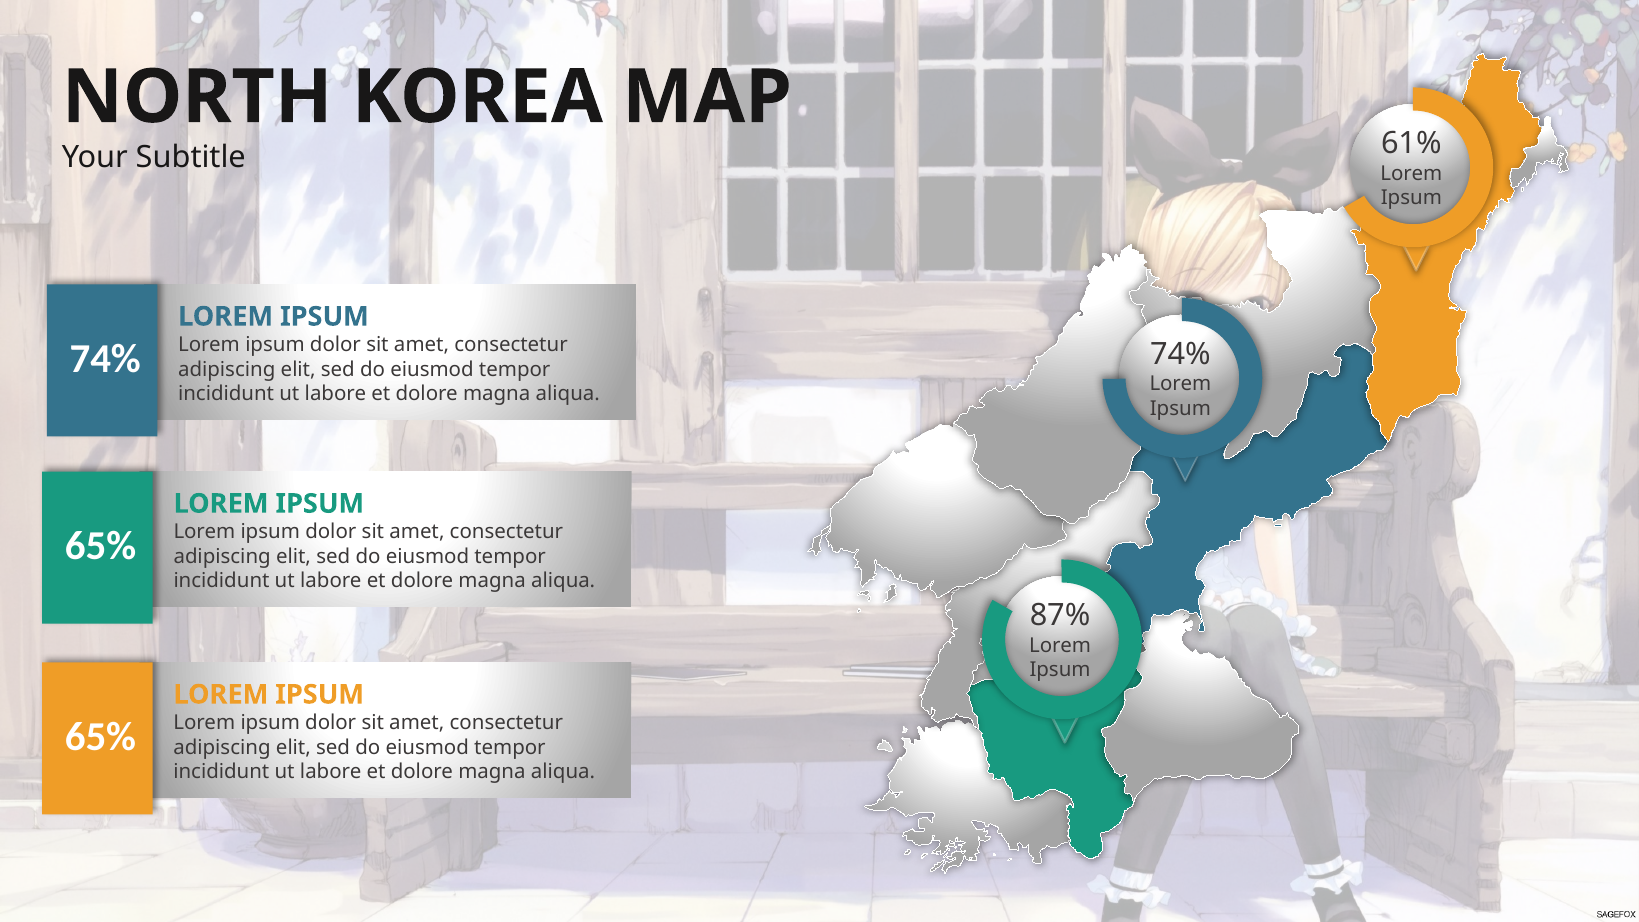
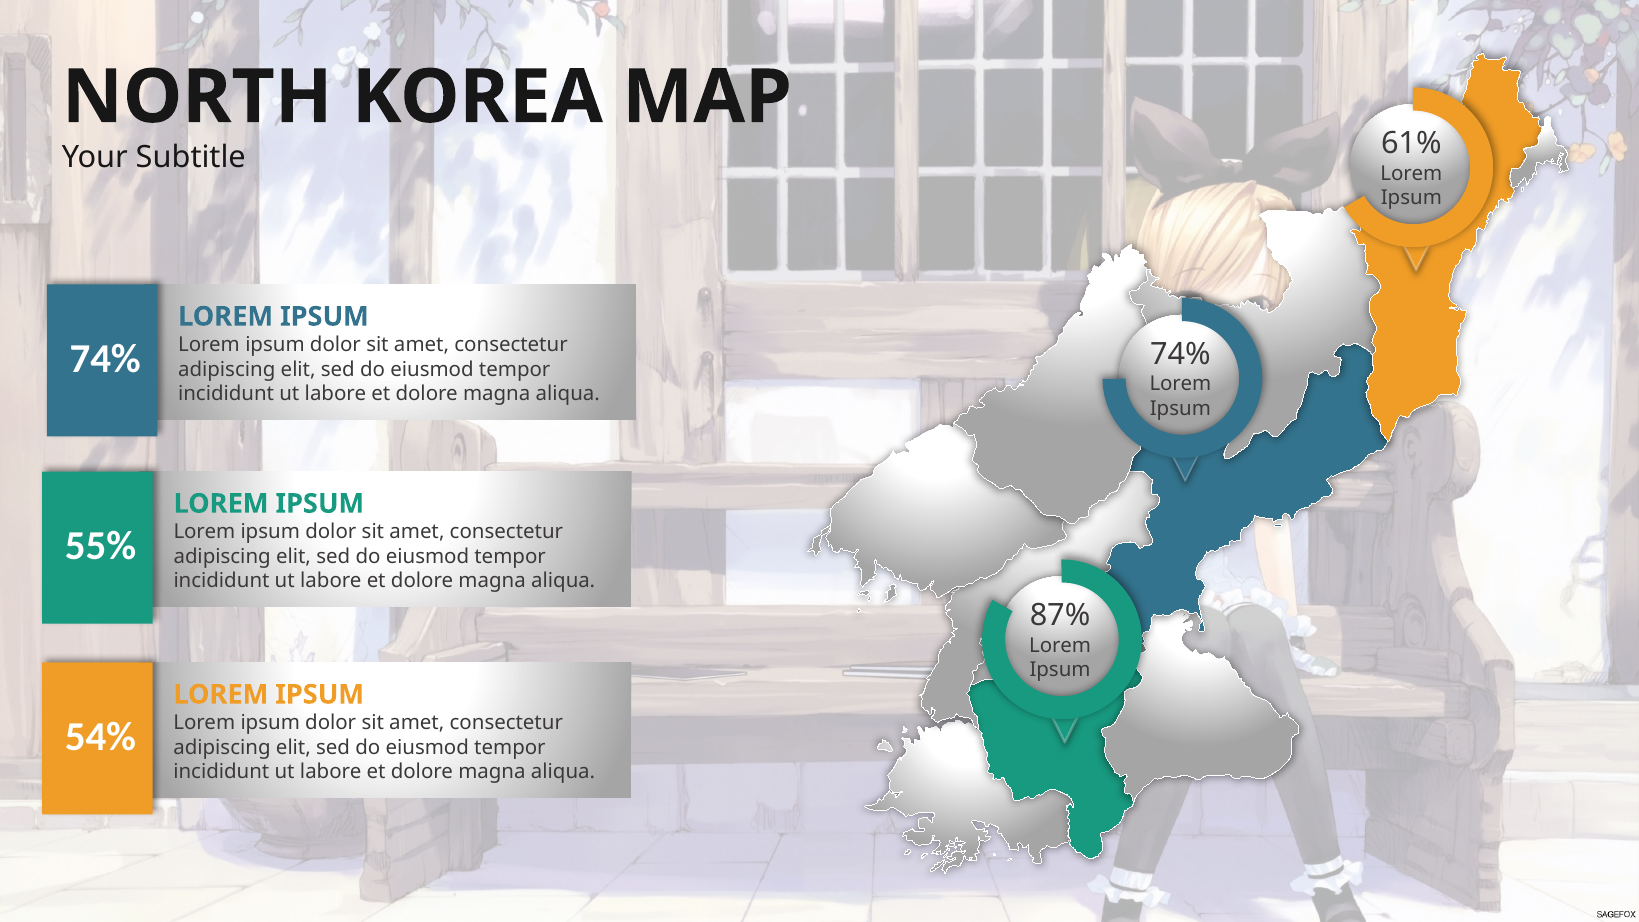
65%: 65% -> 55% (101, 546)
65%: 65% -> 54% (100, 737)
